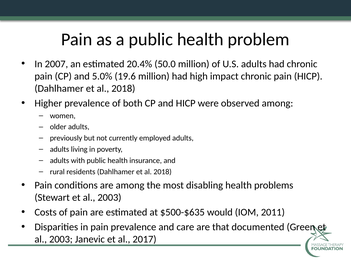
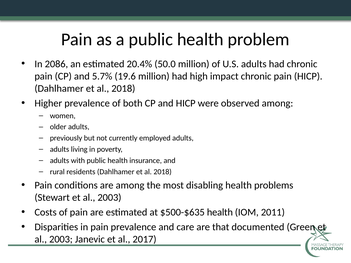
2007: 2007 -> 2086 (56, 64)
5.0%: 5.0% -> 5.7% (102, 76)
$500-$635 would: would -> health (220, 212)
